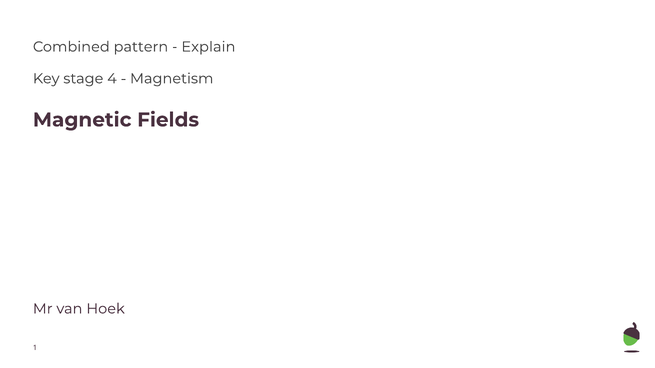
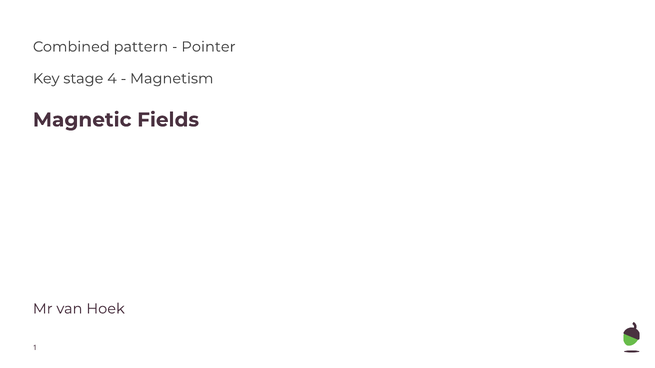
Explain: Explain -> Pointer (208, 47)
